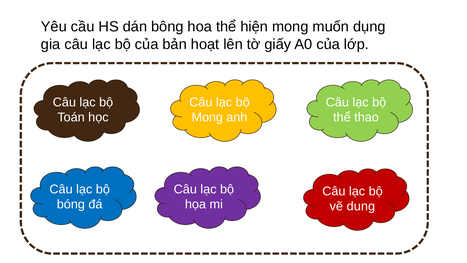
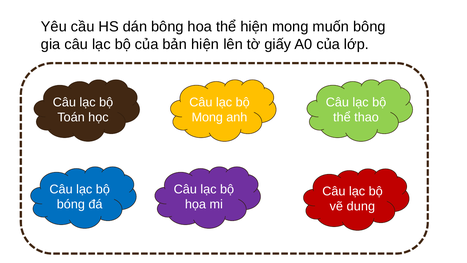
muốn dụng: dụng -> bông (369, 27)
bản hoạt: hoạt -> hiện (205, 44)
